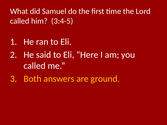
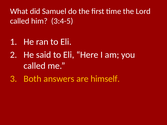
ground: ground -> himself (105, 79)
